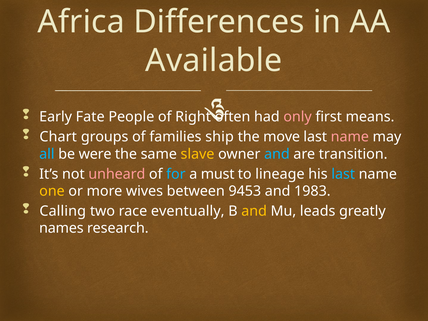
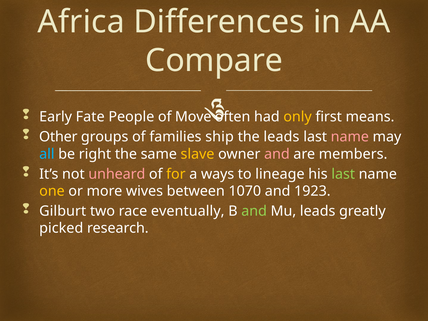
Available: Available -> Compare (214, 60)
Right: Right -> Move (193, 117)
only colour: pink -> yellow (298, 117)
Chart: Chart -> Other (58, 137)
the move: move -> leads (281, 137)
were: were -> right (95, 154)
and colour: light blue -> pink (277, 154)
transition: transition -> members (353, 154)
for colour: light blue -> yellow (176, 174)
must: must -> ways (218, 174)
last colour: light blue -> light green (343, 174)
9453: 9453 -> 1070 (245, 191)
1983: 1983 -> 1923 (312, 191)
Calling: Calling -> Gilburt (63, 211)
and colour: yellow -> light green (254, 211)
names: names -> picked (61, 228)
